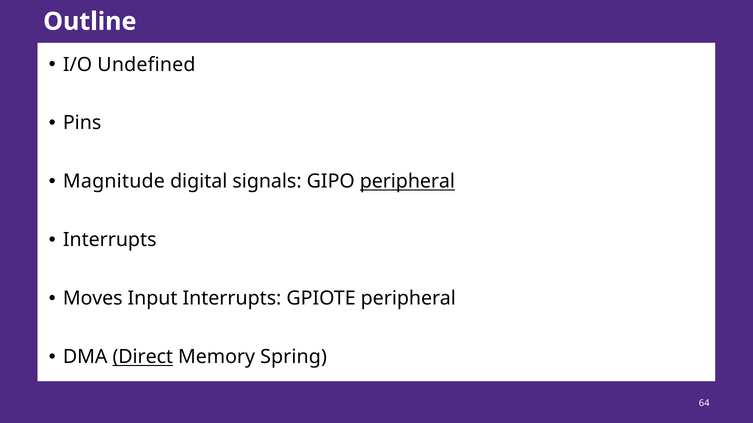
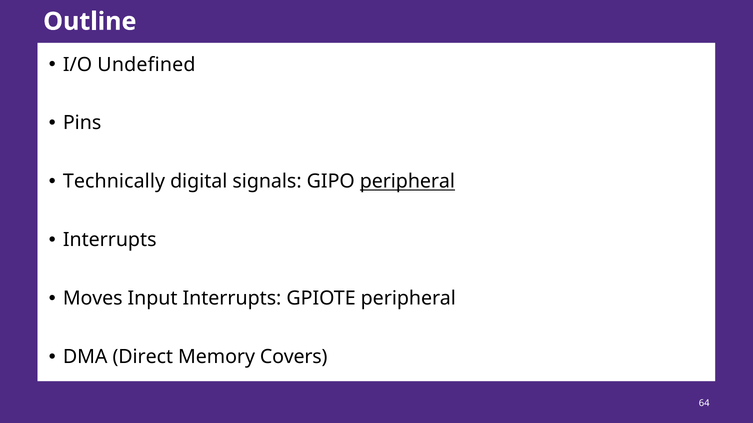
Magnitude: Magnitude -> Technically (114, 182)
Direct underline: present -> none (143, 357)
Spring: Spring -> Covers (294, 357)
